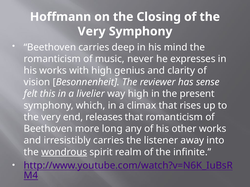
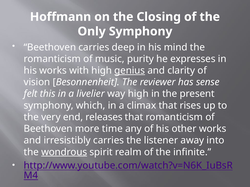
Very: Very -> Only (92, 31)
never: never -> purity (140, 59)
genius underline: none -> present (130, 71)
long: long -> time (112, 129)
